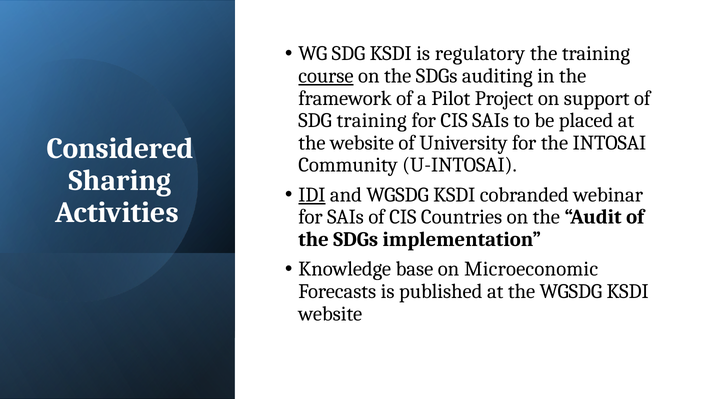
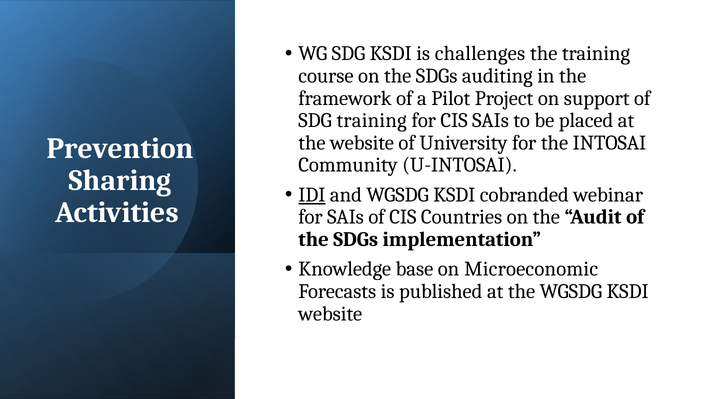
regulatory: regulatory -> challenges (480, 54)
course underline: present -> none (326, 76)
Considered: Considered -> Prevention (120, 149)
